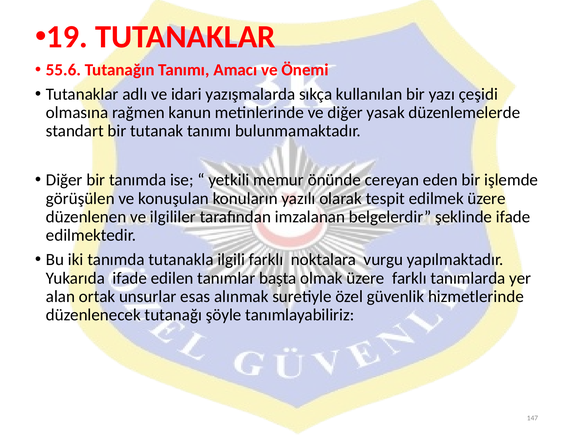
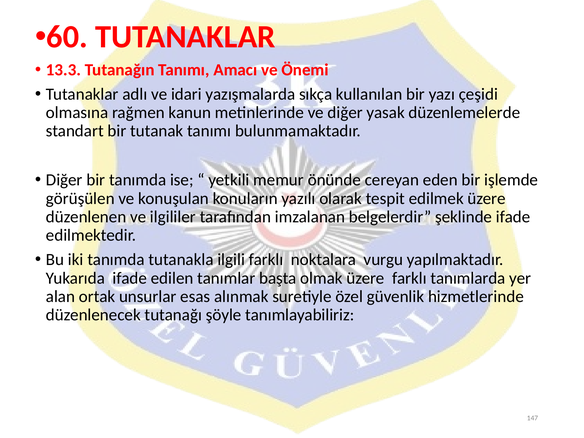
19: 19 -> 60 (67, 37)
55.6: 55.6 -> 13.3 (63, 70)
